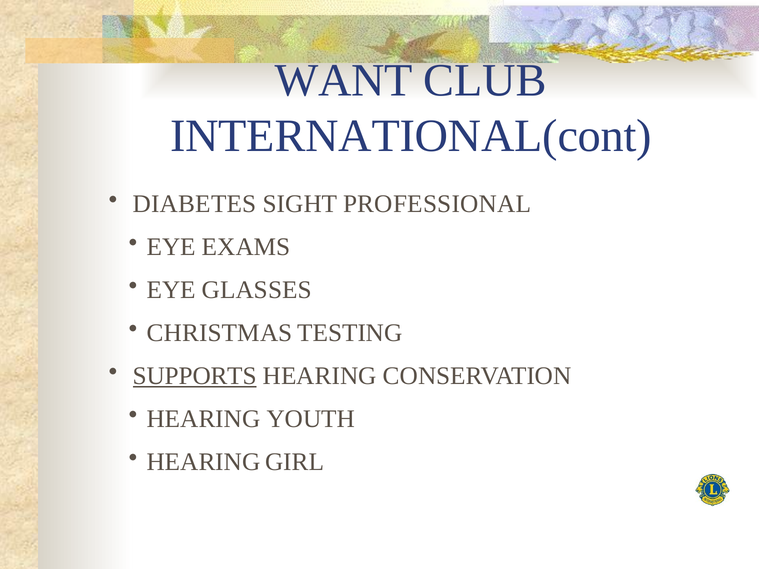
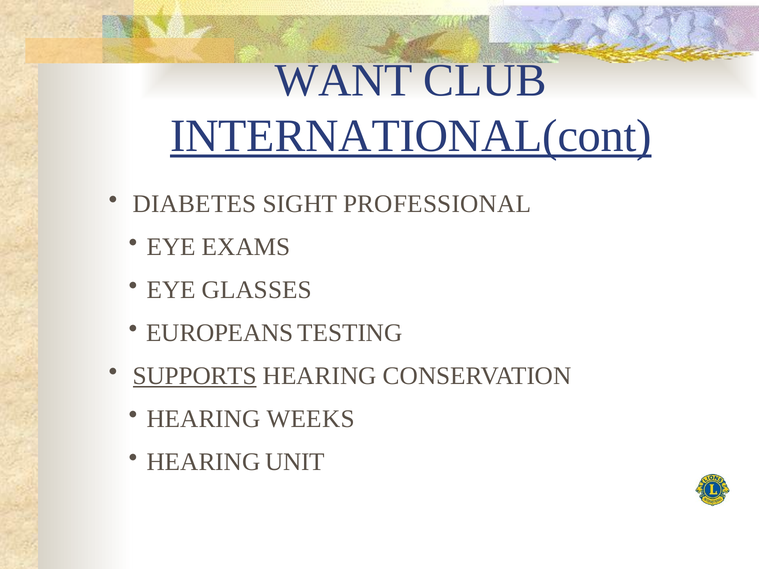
INTERNATIONAL(cont underline: none -> present (411, 136)
CHRISTMAS: CHRISTMAS -> EUROPEANS (220, 333)
YOUTH: YOUTH -> WEEKS (311, 419)
GIRL: GIRL -> UNIT (295, 462)
